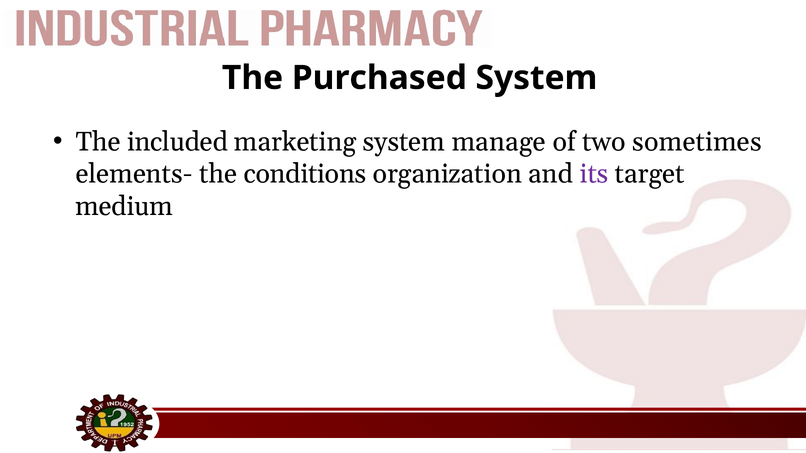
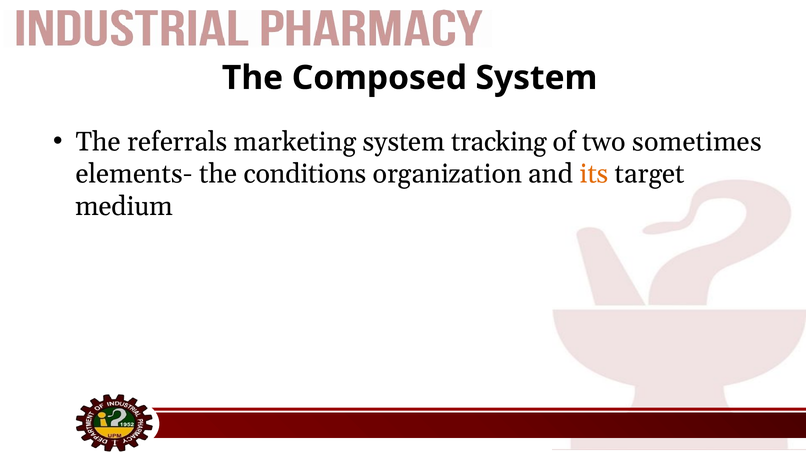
Purchased: Purchased -> Composed (379, 78)
included: included -> referrals (178, 142)
manage: manage -> tracking (499, 142)
its colour: purple -> orange (594, 174)
